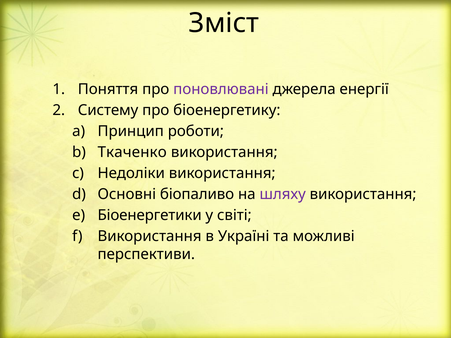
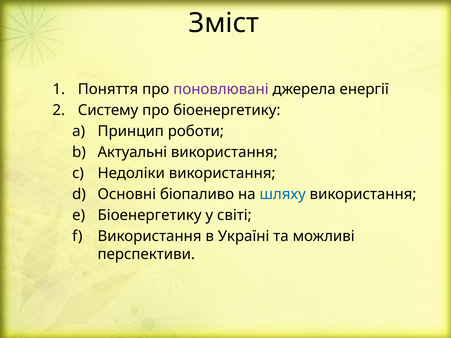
Ткаченко: Ткаченко -> Актуальні (132, 152)
шляху colour: purple -> blue (283, 194)
Біоенергетики: Біоенергетики -> Біоенергетику (150, 215)
